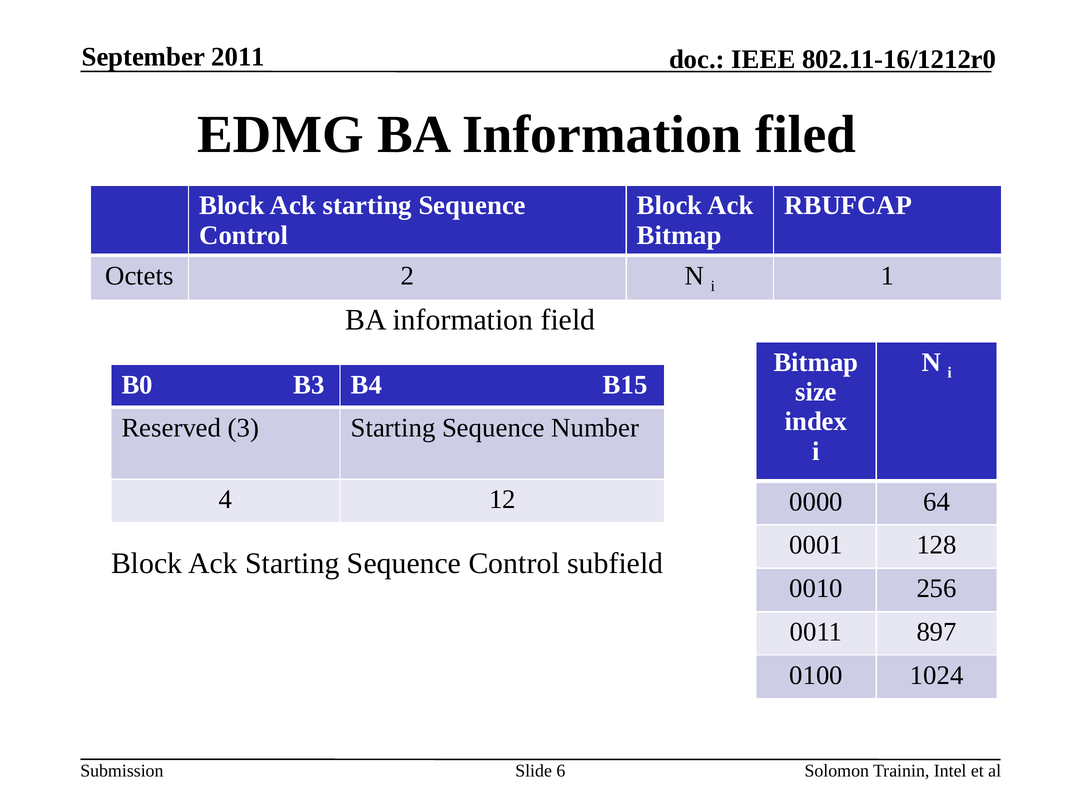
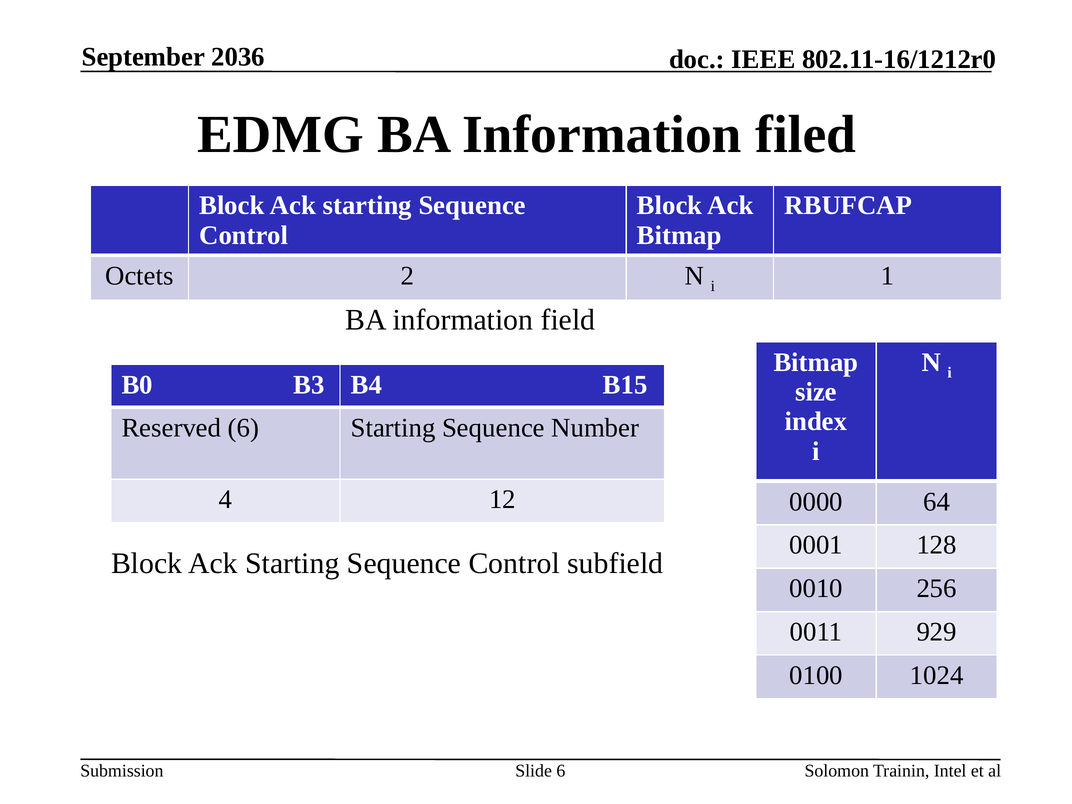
2011: 2011 -> 2036 (238, 57)
Reserved 3: 3 -> 6 (243, 428)
897: 897 -> 929 (937, 632)
